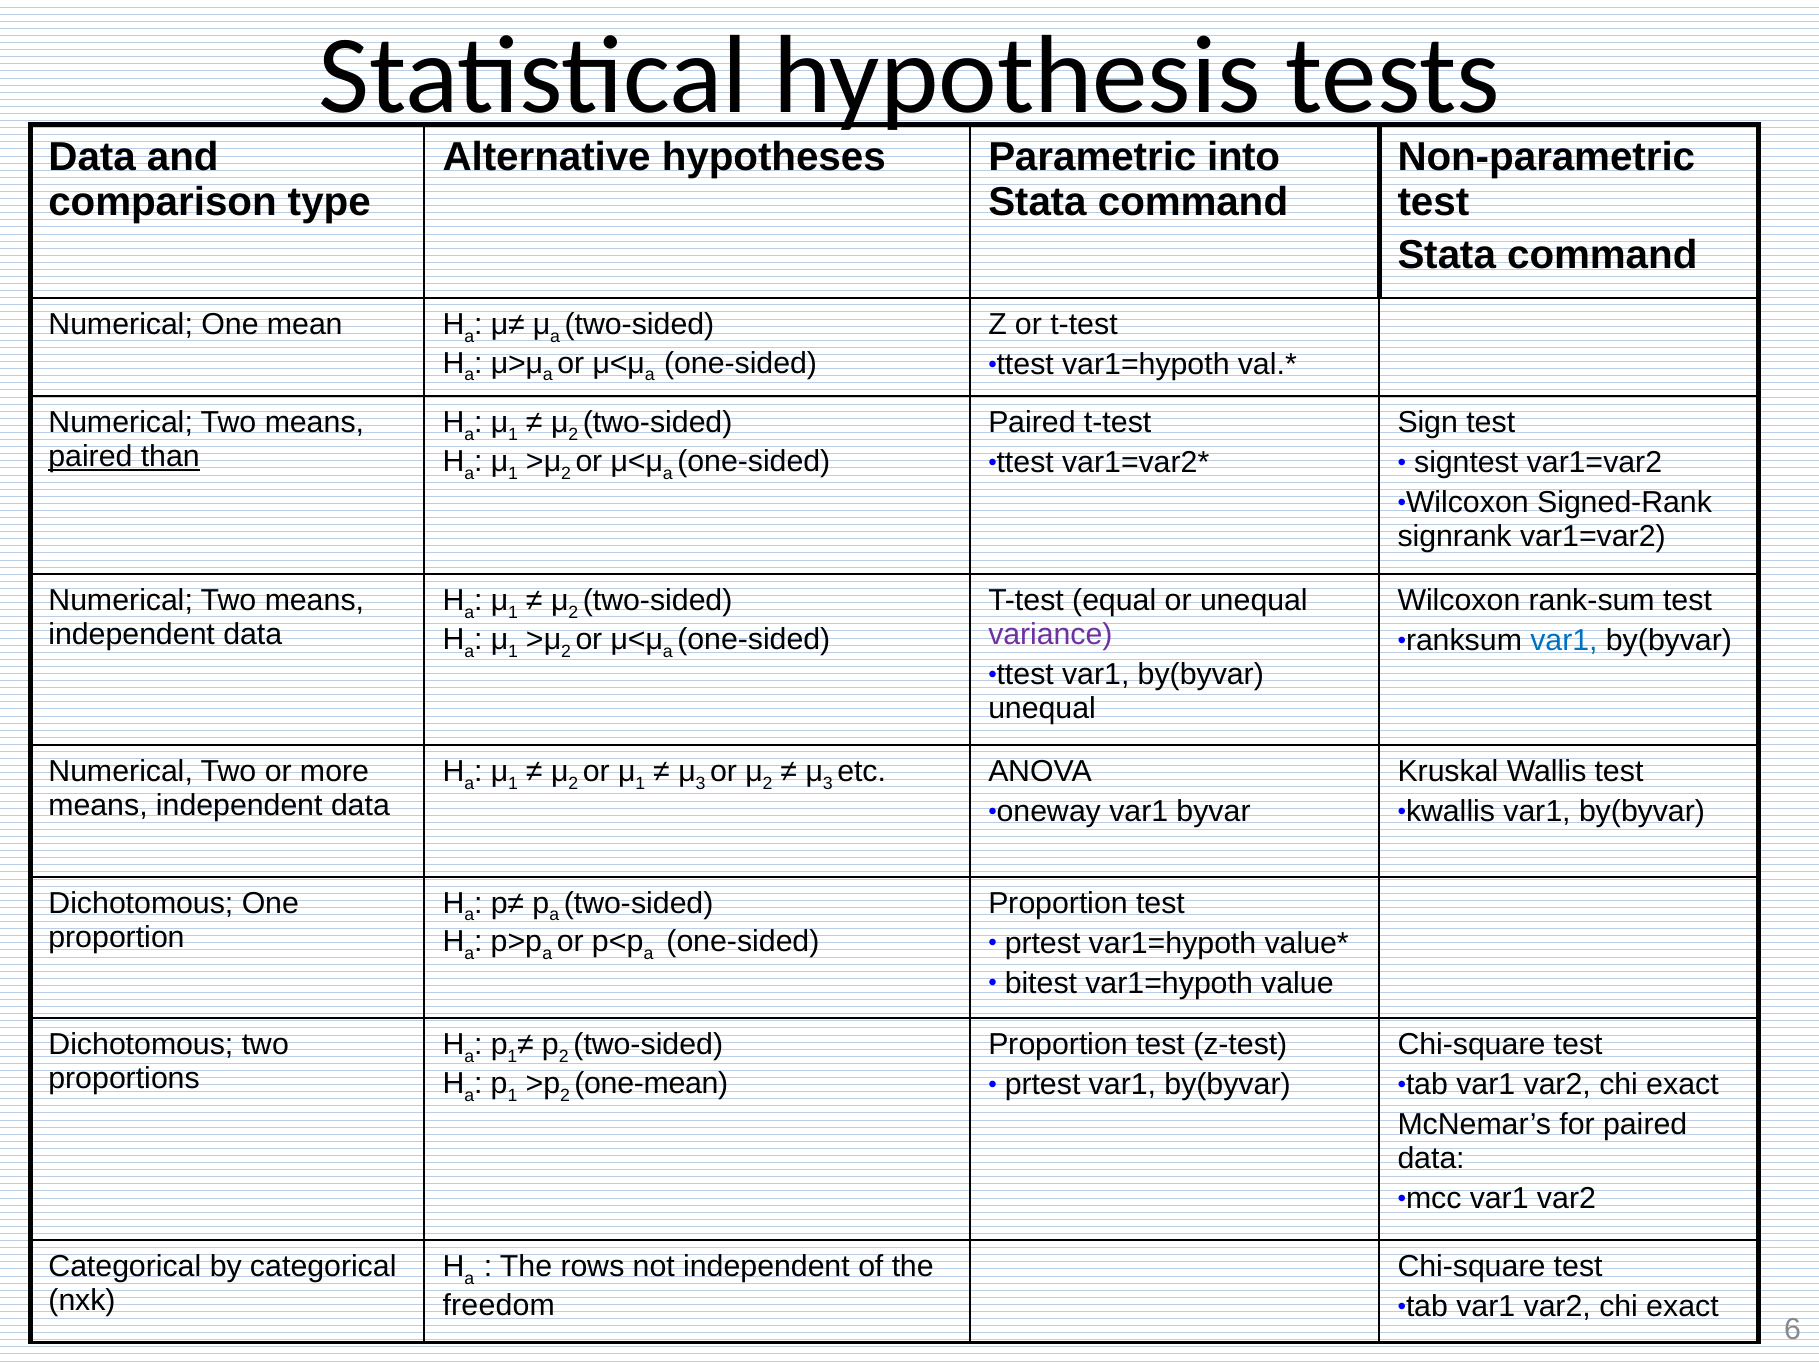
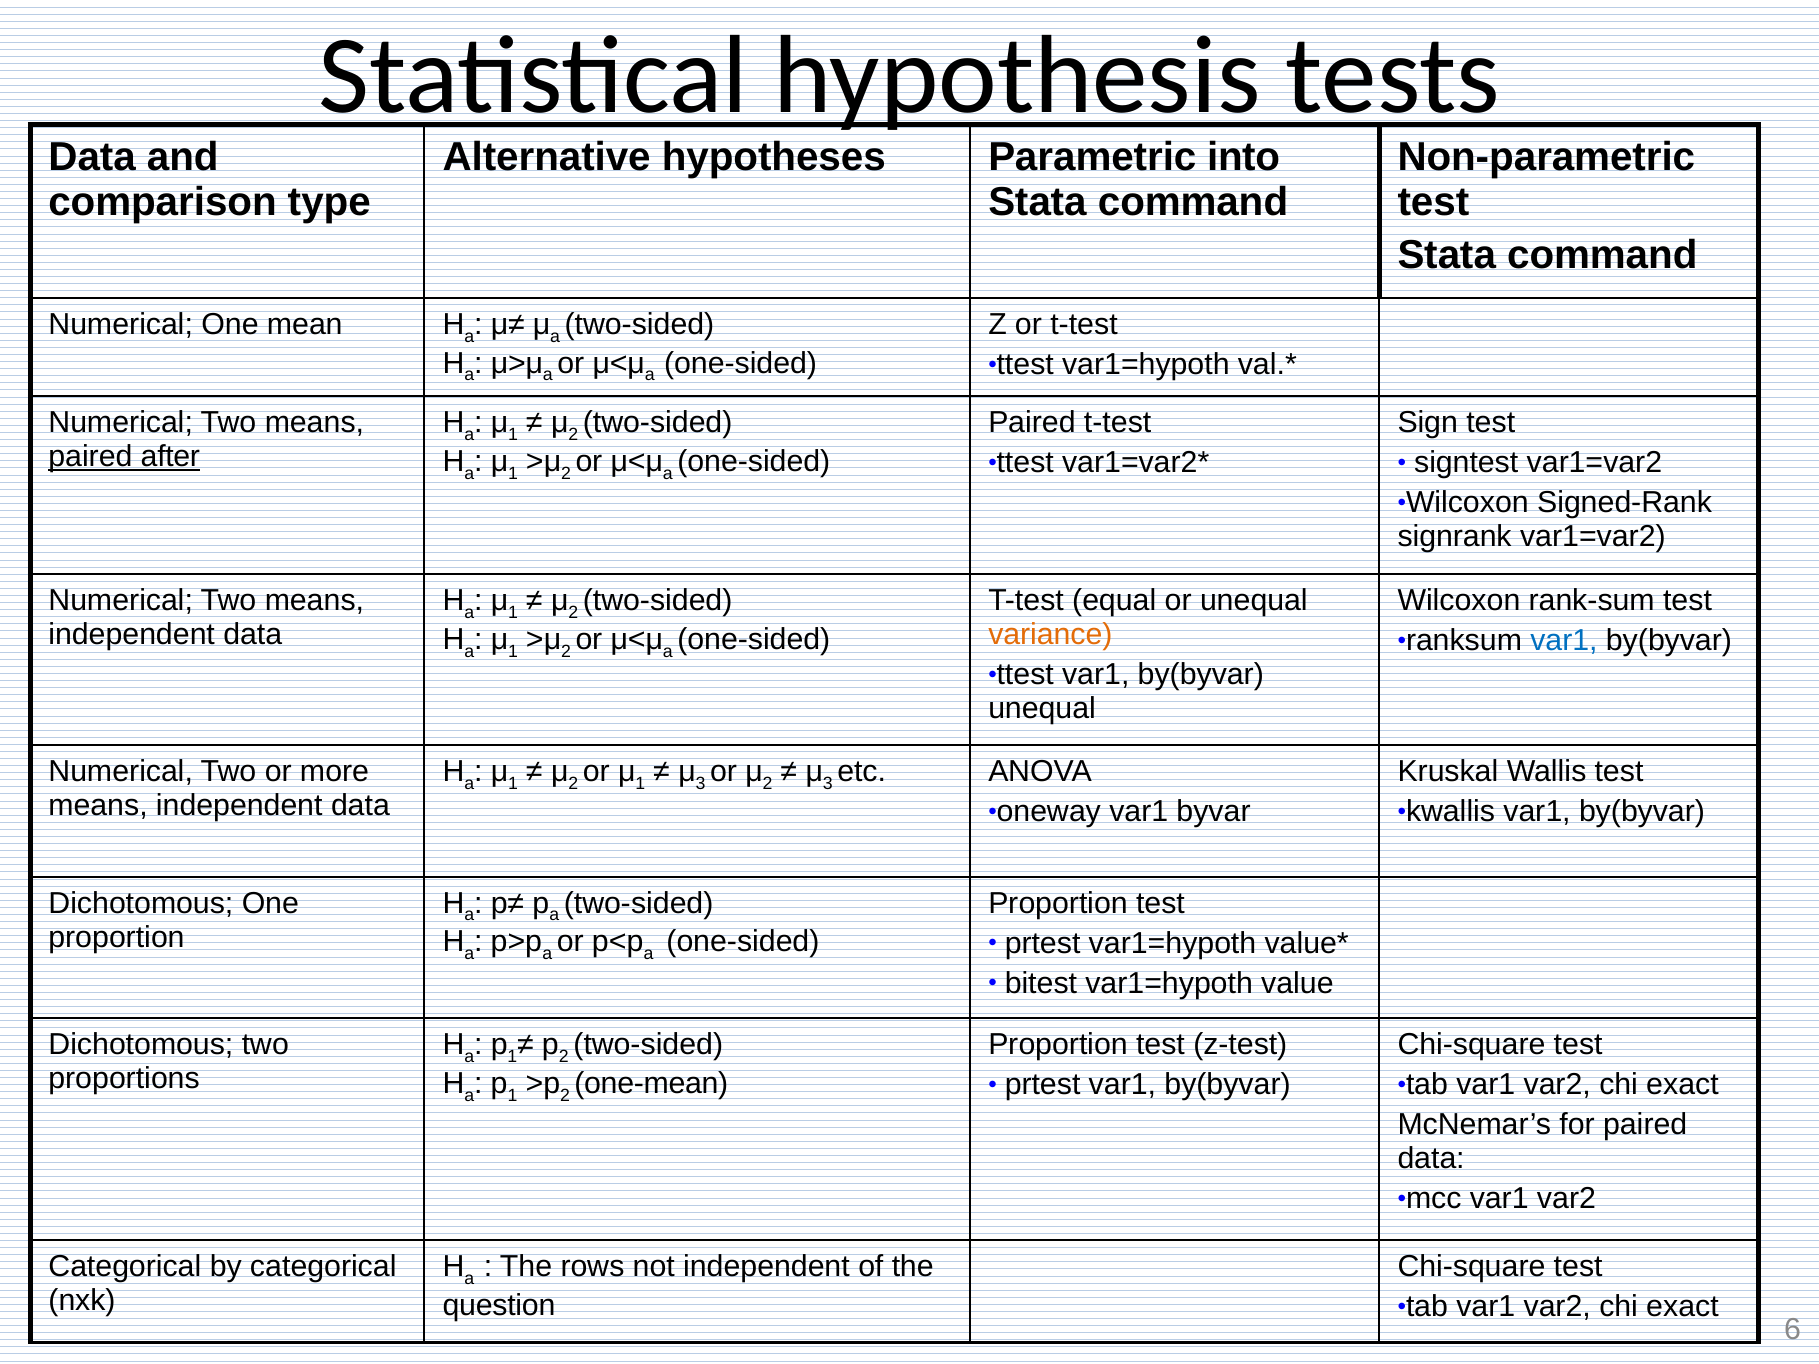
than: than -> after (170, 457)
variance colour: purple -> orange (1050, 635)
freedom: freedom -> question (499, 1306)
